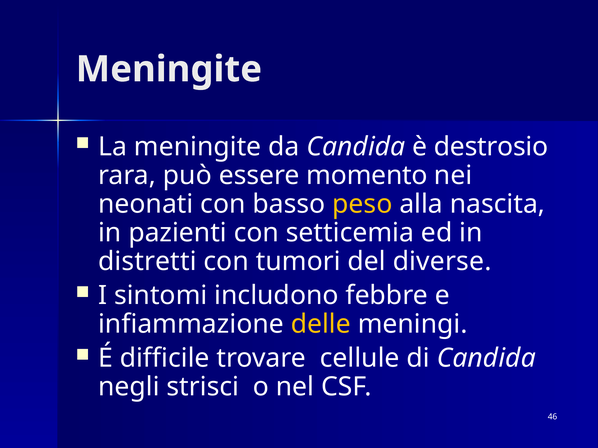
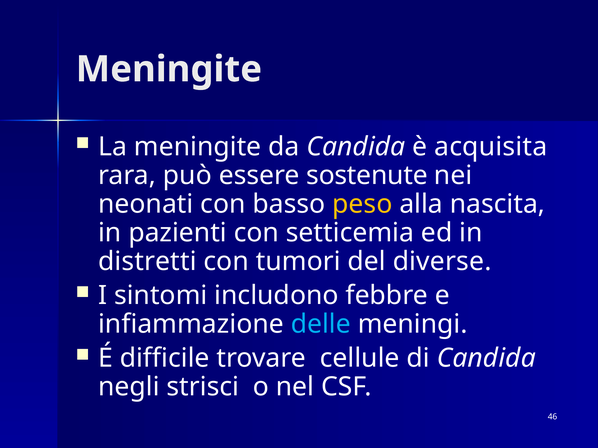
destrosio: destrosio -> acquisita (491, 147)
momento: momento -> sostenute (367, 175)
delle colour: yellow -> light blue (321, 324)
